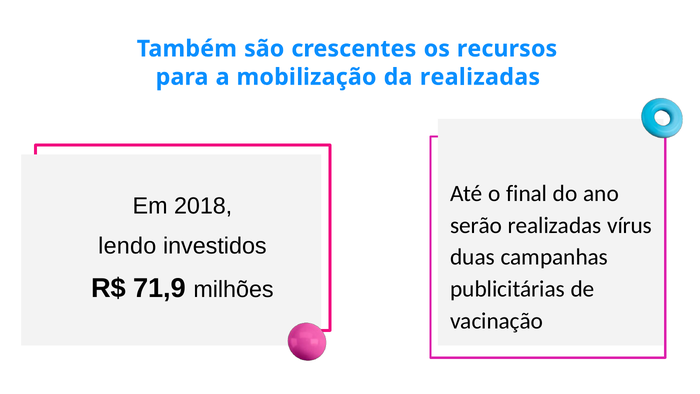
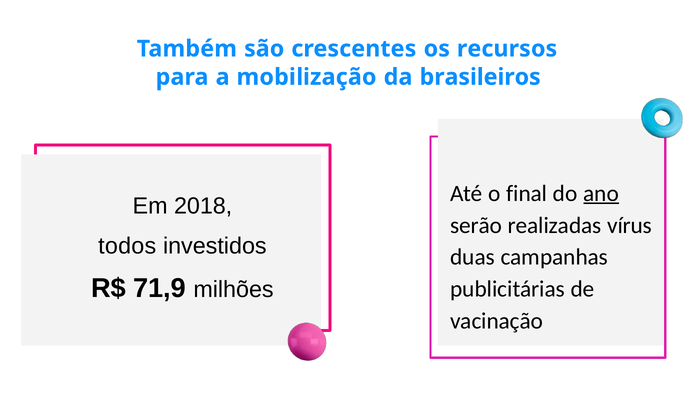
da realizadas: realizadas -> brasileiros (480, 77)
ano underline: none -> present (601, 193)
lendo: lendo -> todos (127, 246)
